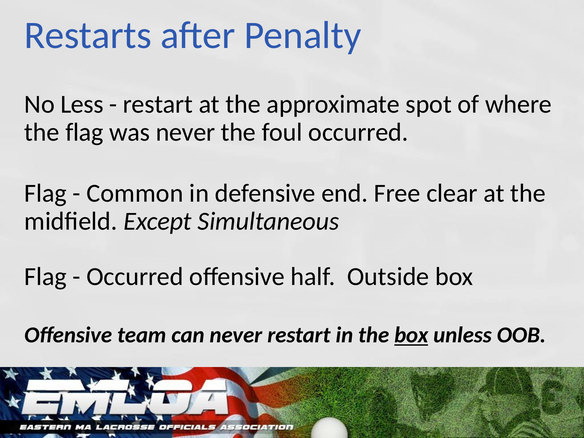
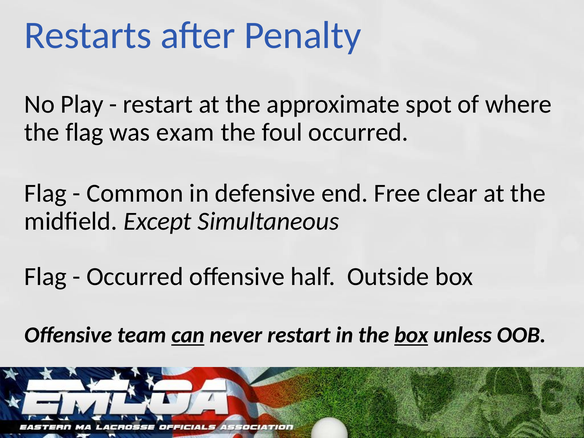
Less: Less -> Play (82, 104)
was never: never -> exam (185, 132)
can underline: none -> present (188, 335)
